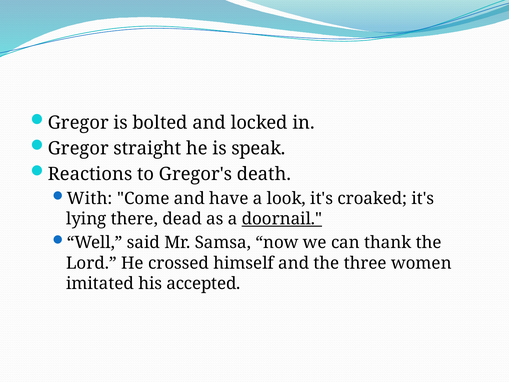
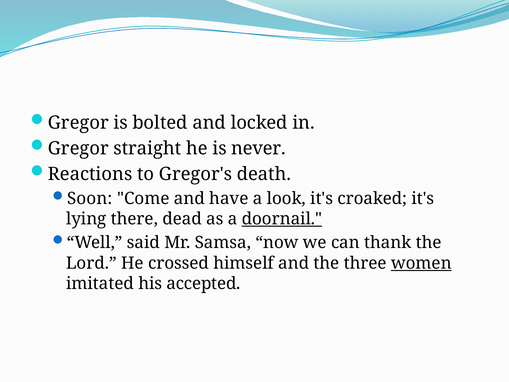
speak: speak -> never (258, 148)
With: With -> Soon (90, 198)
women underline: none -> present (421, 263)
